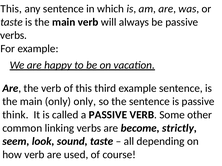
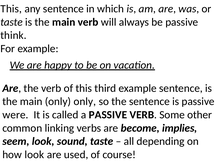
verbs: verbs -> think (13, 35)
think: think -> were (15, 115)
strictly: strictly -> implies (180, 128)
how verb: verb -> look (34, 155)
